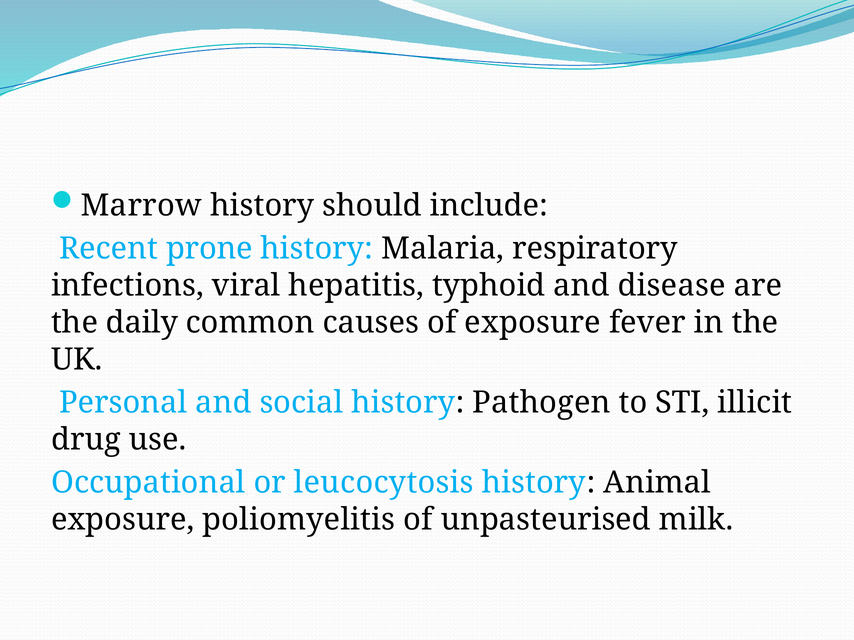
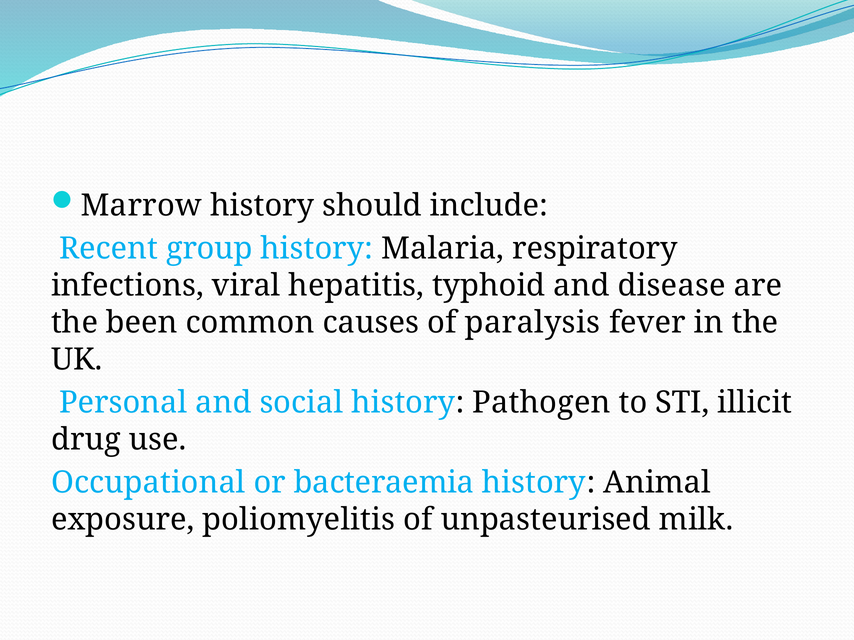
prone: prone -> group (209, 249)
daily: daily -> been (142, 323)
of exposure: exposure -> paralysis (533, 323)
leucocytosis: leucocytosis -> bacteraemia (384, 483)
